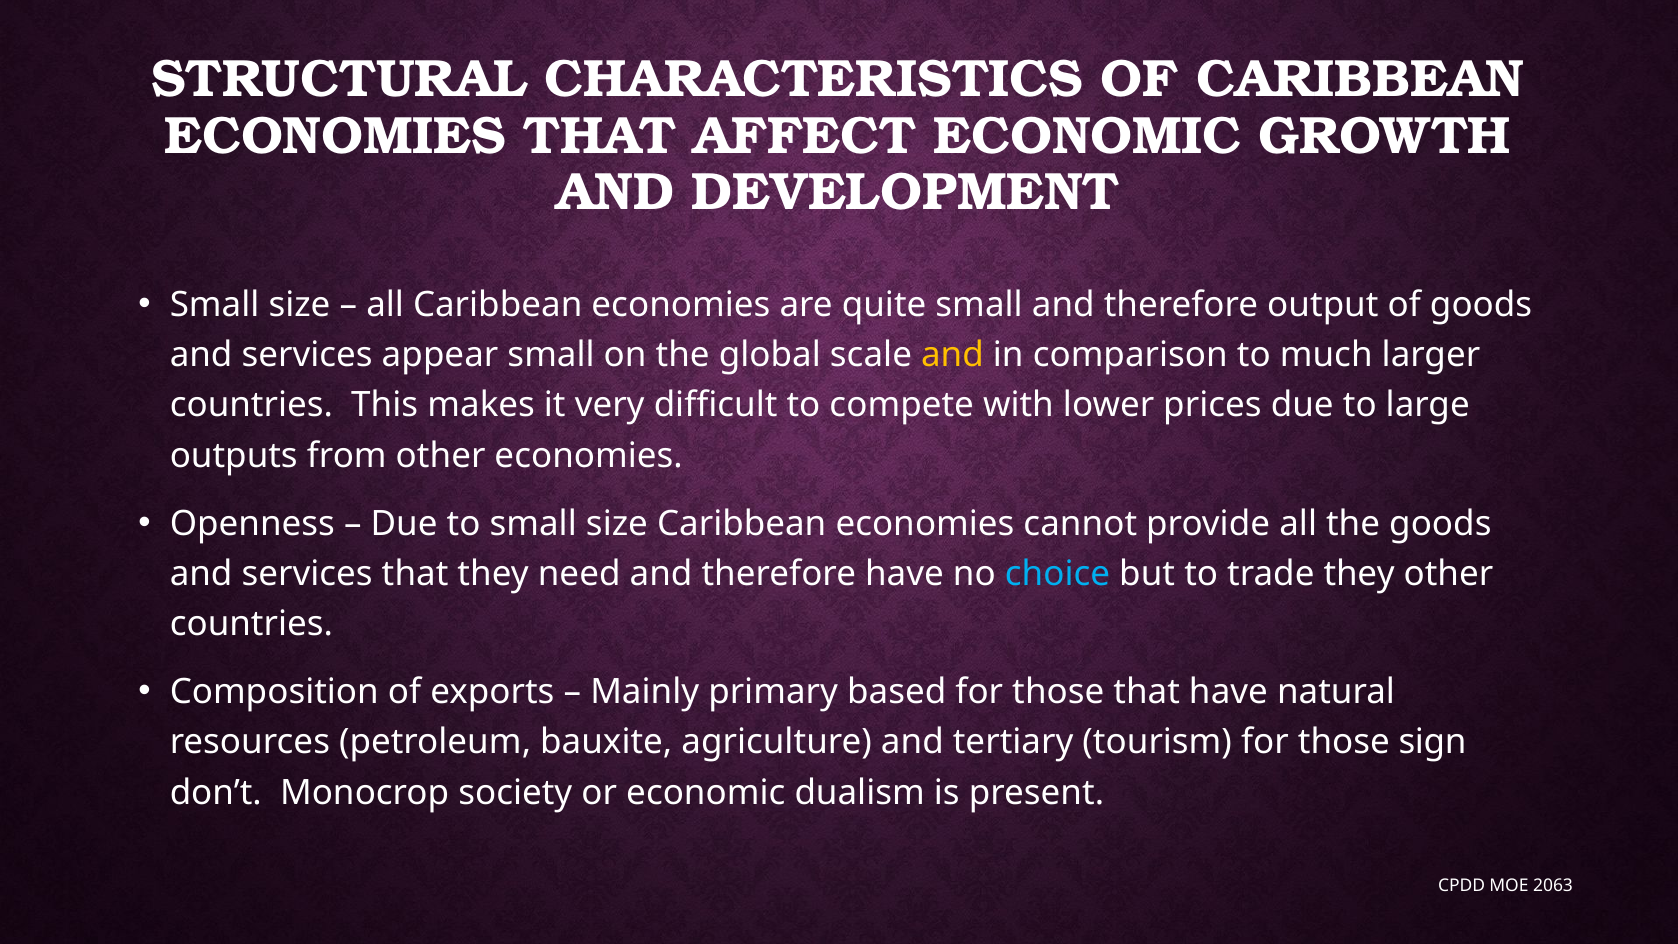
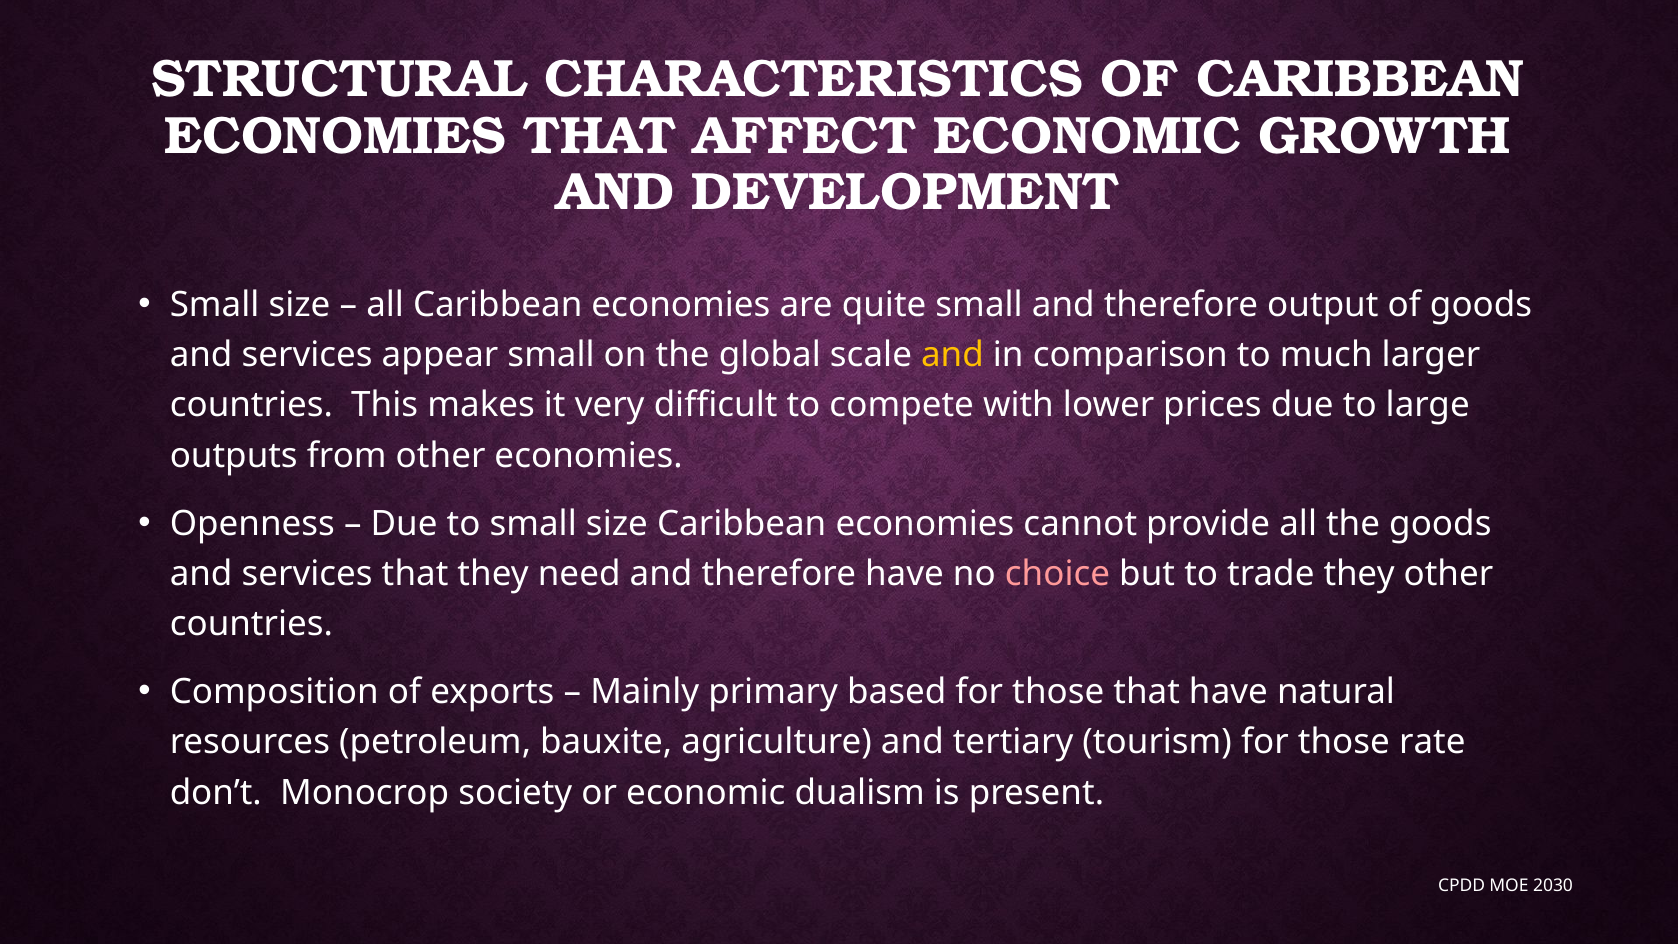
choice colour: light blue -> pink (1058, 574)
sign: sign -> rate (1432, 742)
2063: 2063 -> 2030 (1553, 886)
